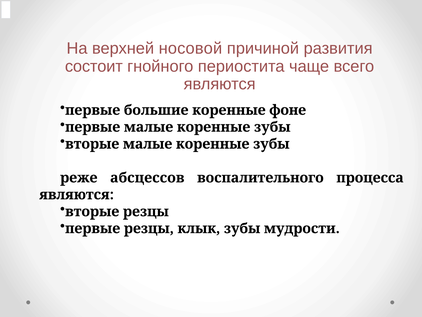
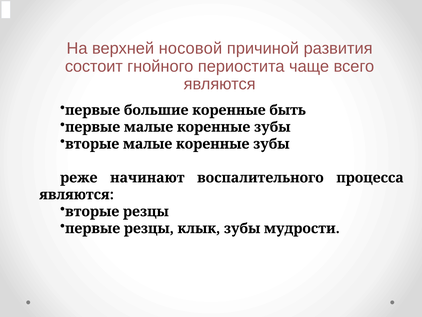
фоне: фоне -> быть (288, 110)
абсцессов: абсцессов -> начинают (147, 177)
